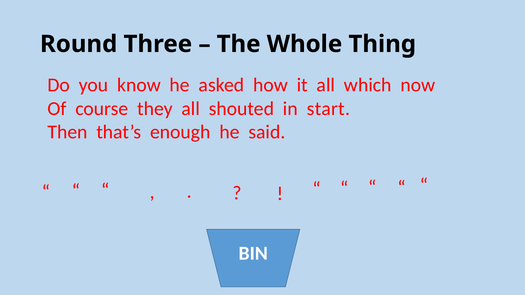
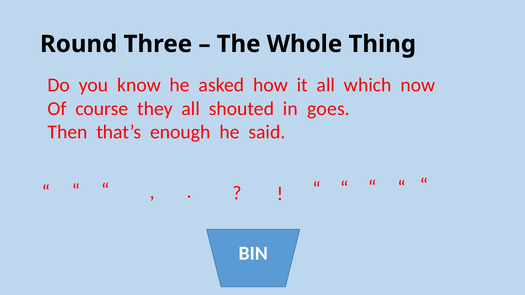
start: start -> goes (329, 109)
